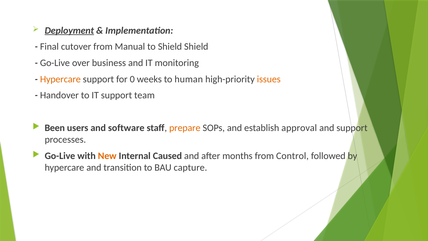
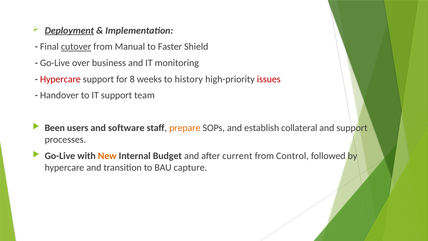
cutover underline: none -> present (76, 47)
to Shield: Shield -> Faster (170, 47)
Hypercare colour: orange -> red (60, 79)
0: 0 -> 8 (132, 79)
human: human -> history (189, 79)
issues colour: orange -> red (269, 79)
approval: approval -> collateral (299, 128)
Caused: Caused -> Budget (167, 156)
months: months -> current (237, 156)
